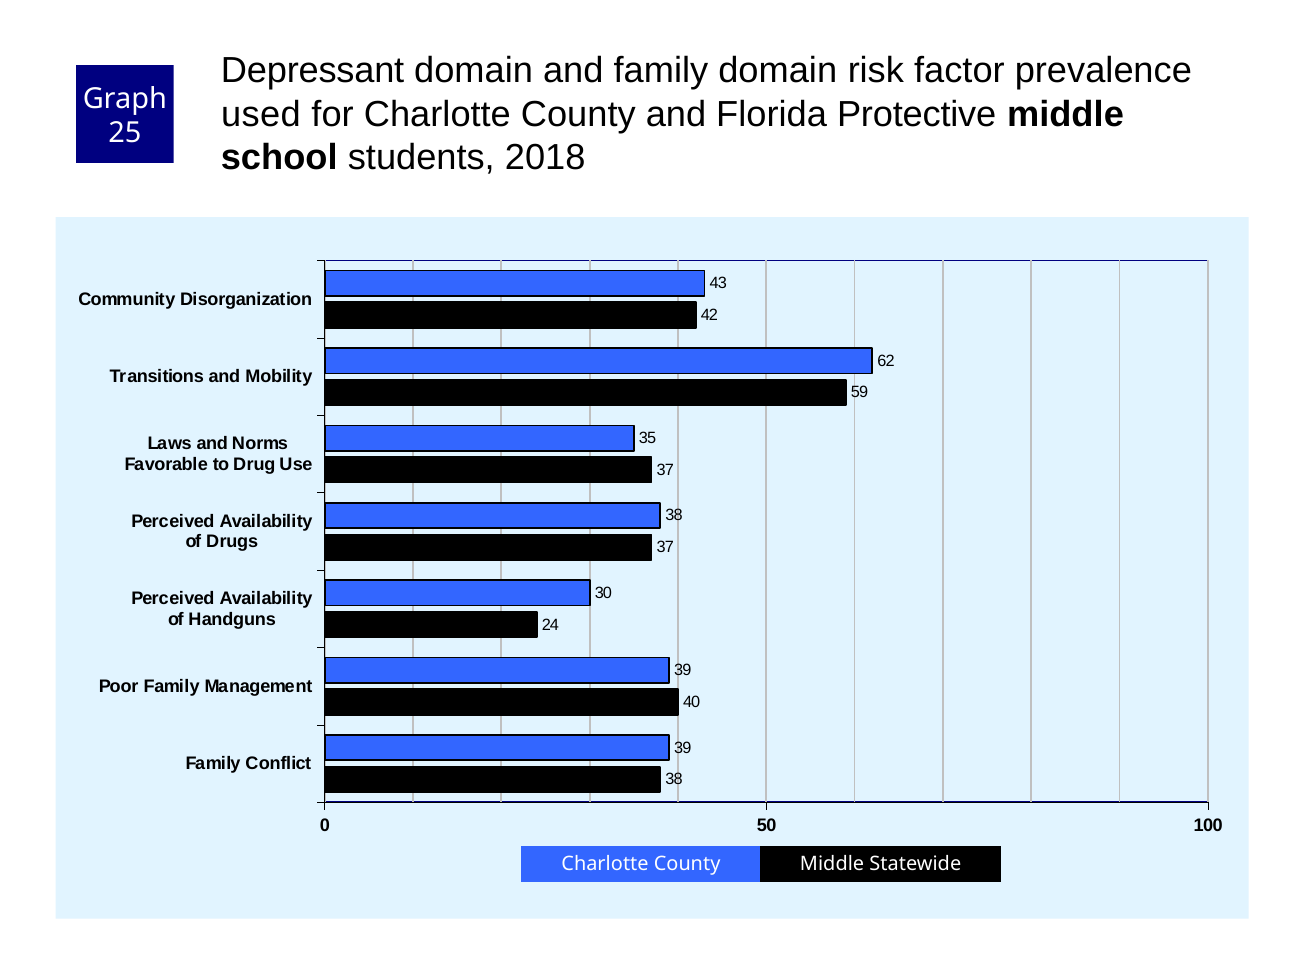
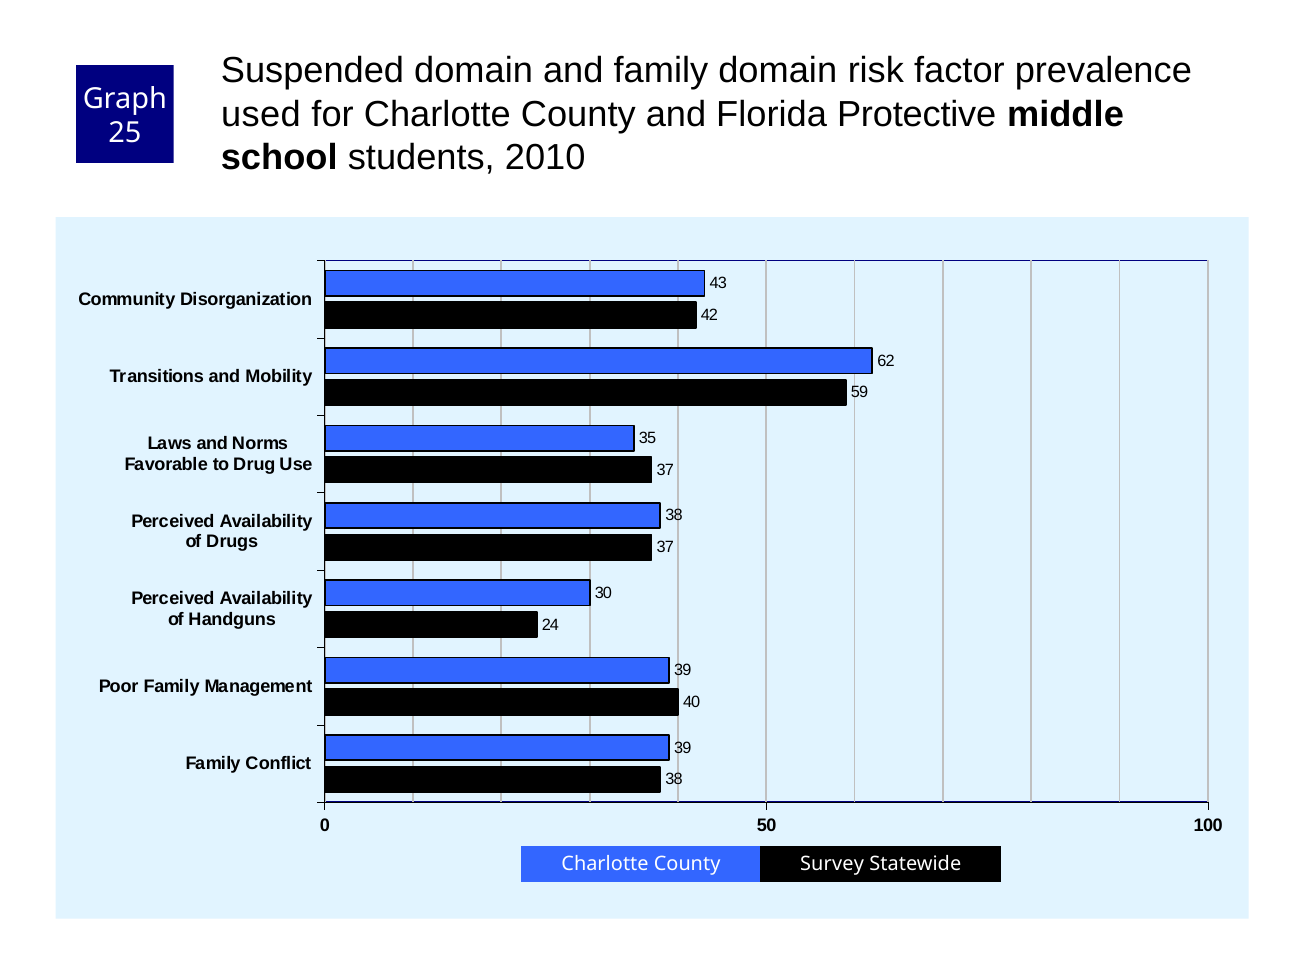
Depressant: Depressant -> Suspended (313, 71)
2018: 2018 -> 2010 (545, 158)
County Middle: Middle -> Survey (832, 864)
